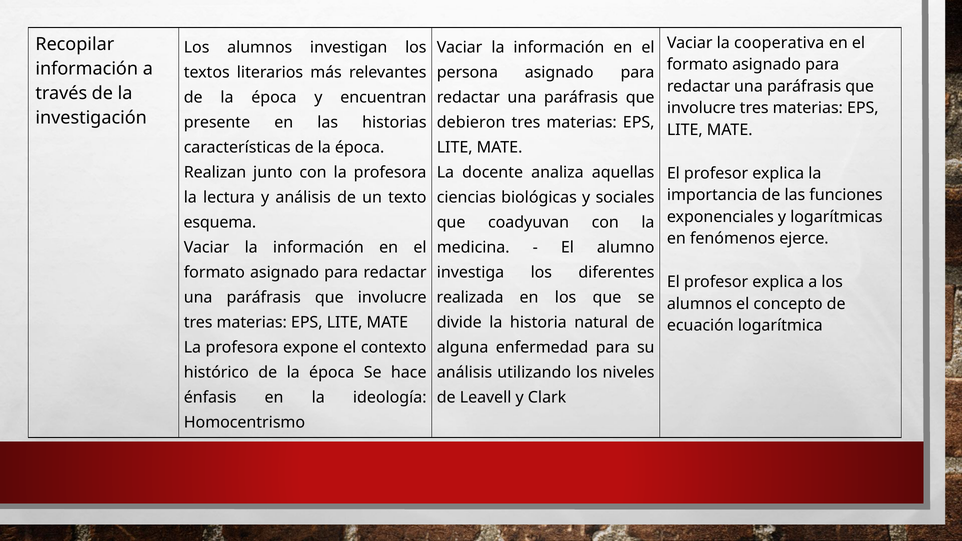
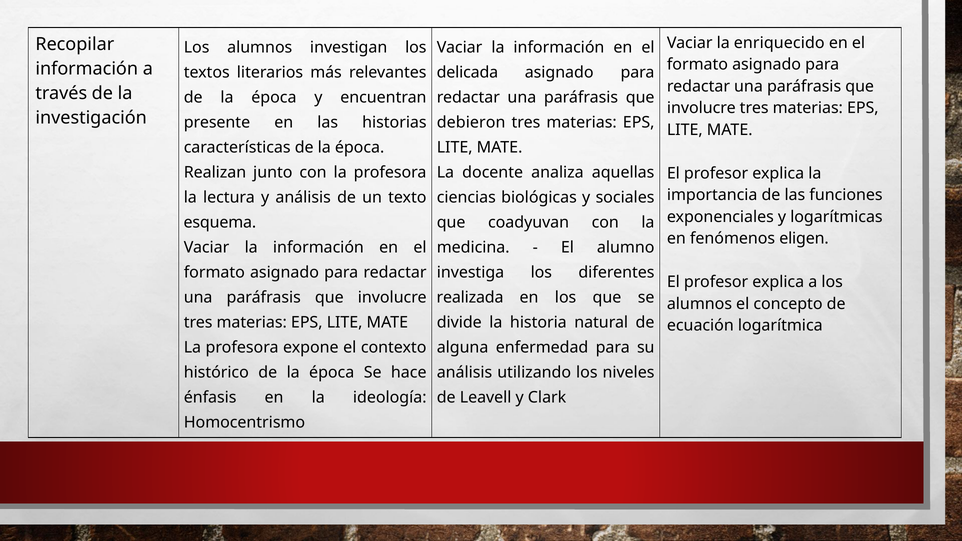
cooperativa: cooperativa -> enriquecido (779, 43)
persona: persona -> delicada (467, 73)
ejerce: ejerce -> eligen (804, 239)
